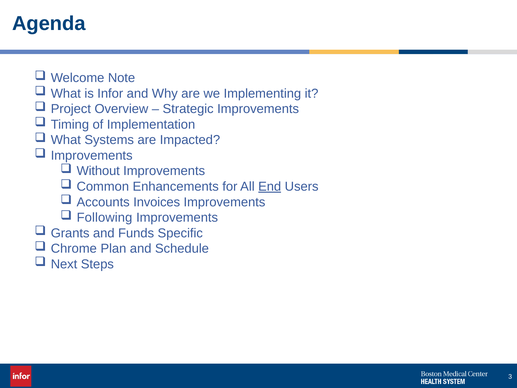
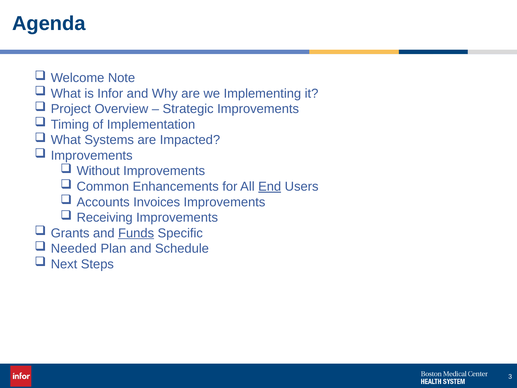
Following: Following -> Receiving (105, 217)
Funds underline: none -> present (136, 233)
Chrome: Chrome -> Needed (74, 248)
